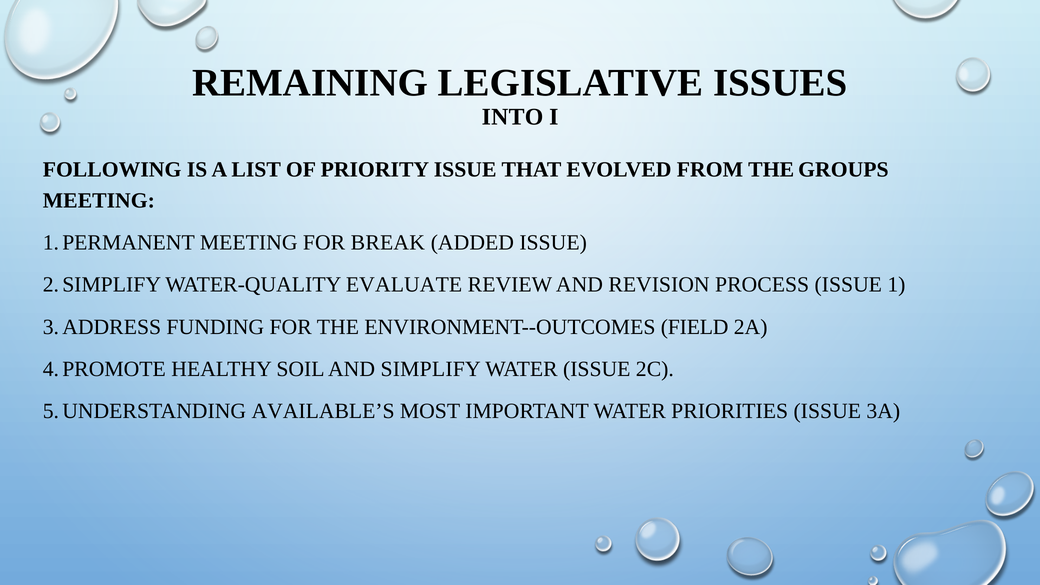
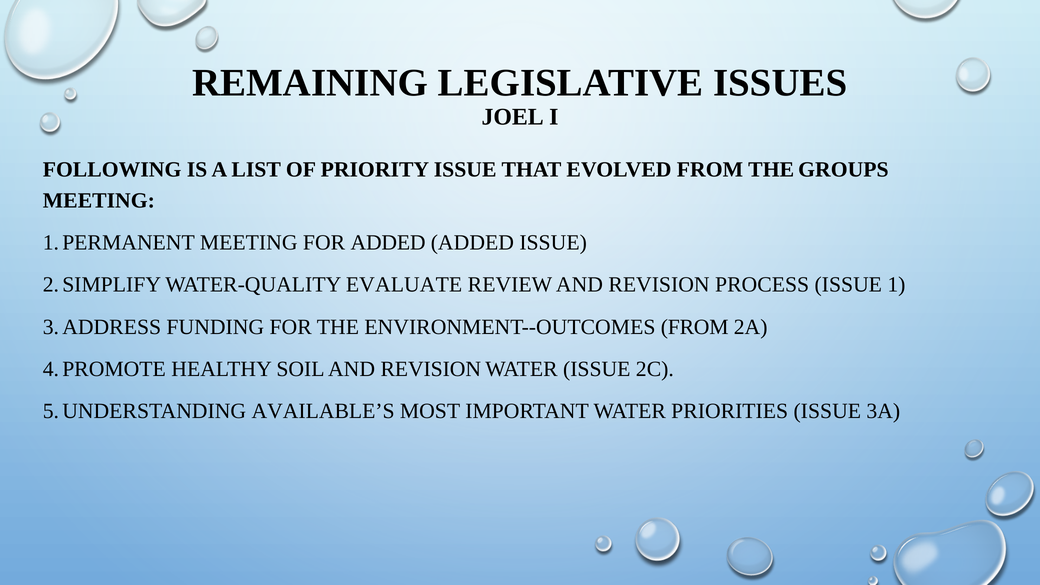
INTO: INTO -> JOEL (513, 117)
FOR BREAK: BREAK -> ADDED (388, 243)
ENVIRONMENT--OUTCOMES FIELD: FIELD -> FROM (695, 327)
SOIL AND SIMPLIFY: SIMPLIFY -> REVISION (431, 369)
